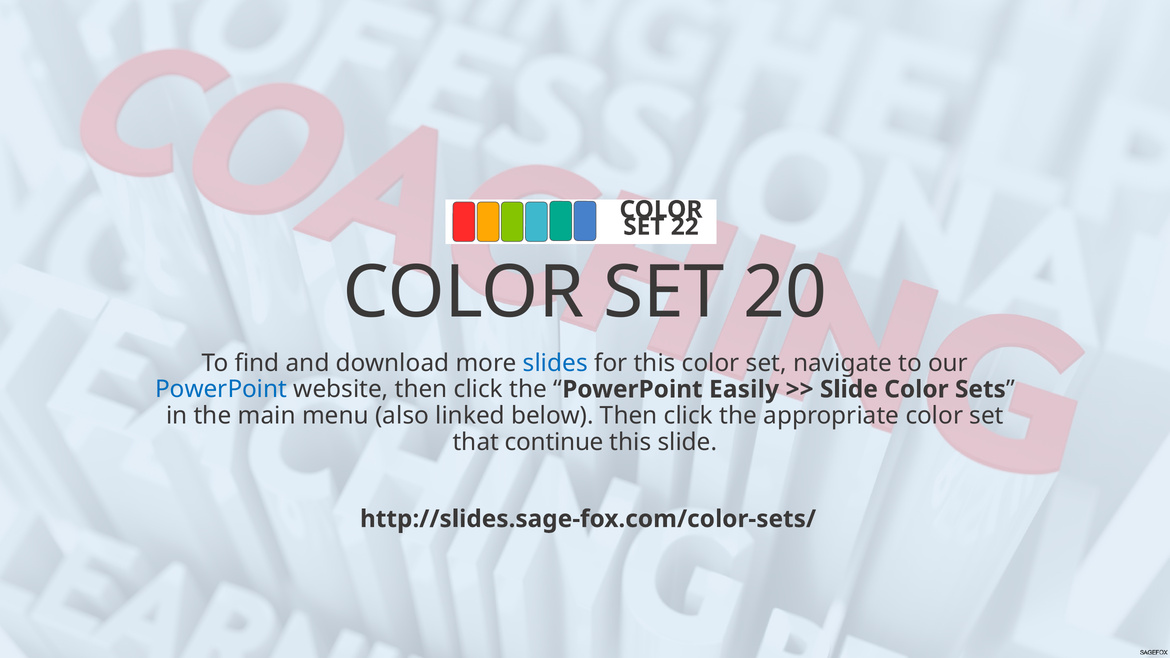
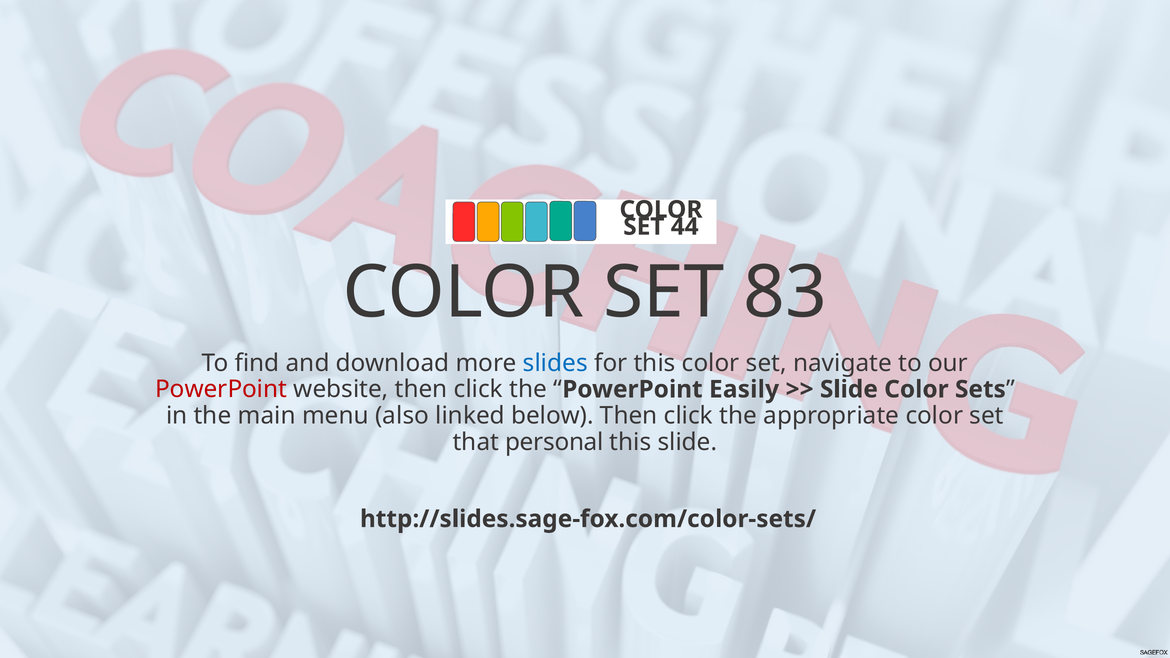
22: 22 -> 44 (685, 227)
20: 20 -> 83 (785, 292)
PowerPoint colour: blue -> red (221, 389)
continue: continue -> personal (554, 442)
